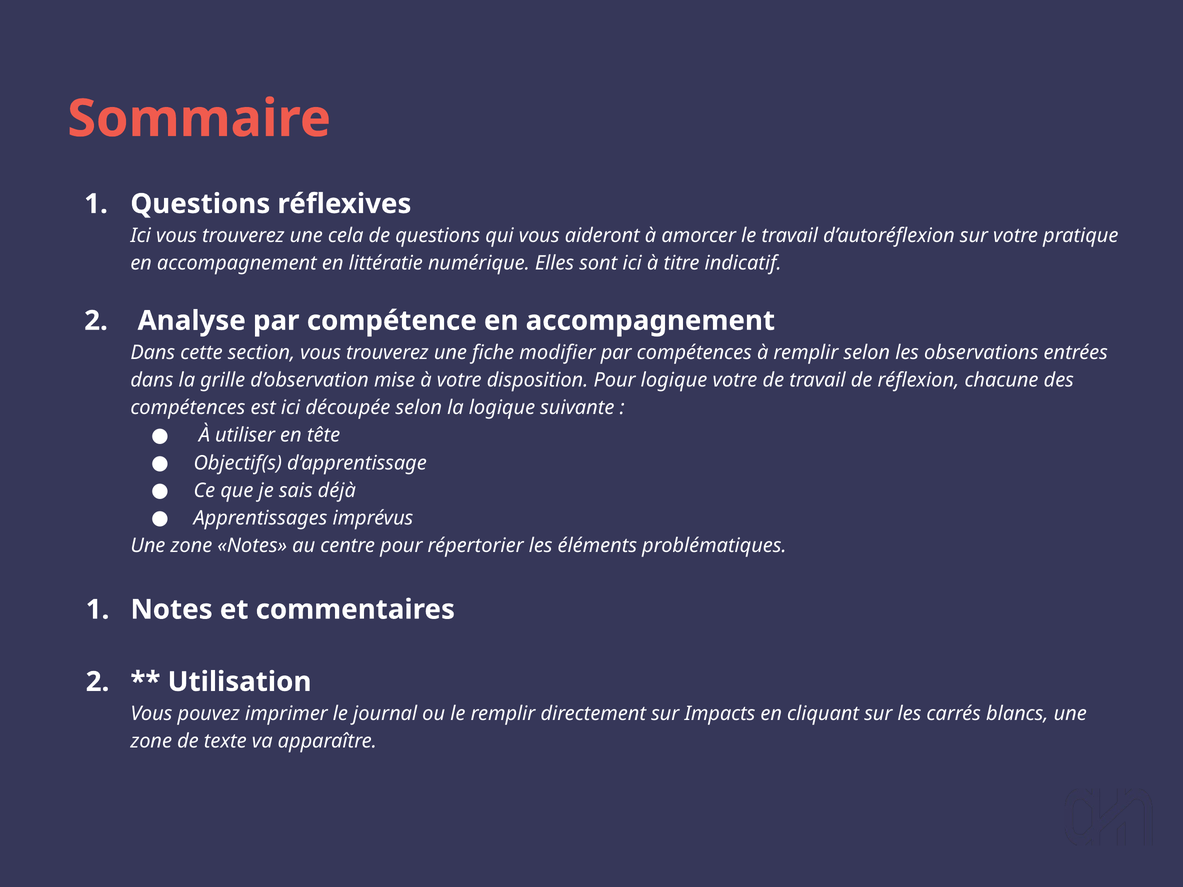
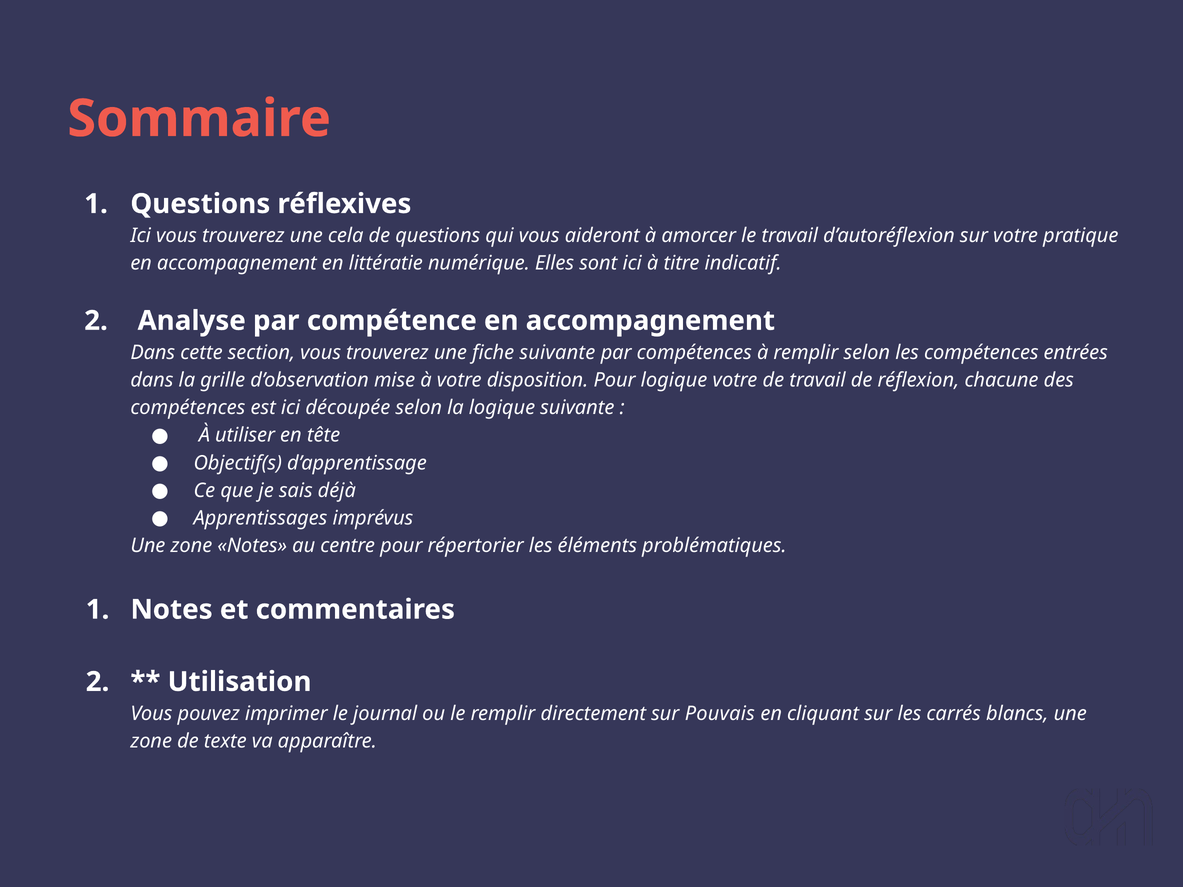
fiche modifier: modifier -> suivante (557, 353)
les observations: observations -> compétences (981, 353)
Impacts: Impacts -> Pouvais (720, 714)
